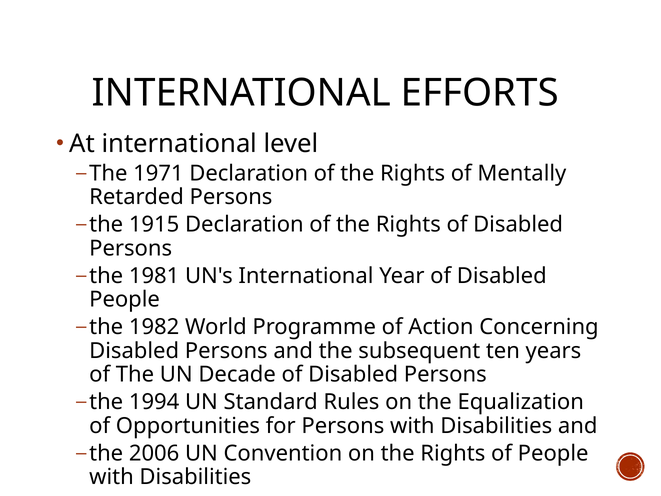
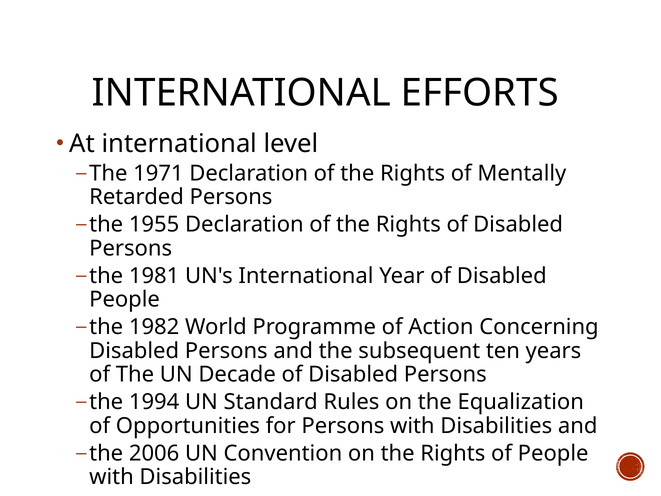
1915: 1915 -> 1955 (154, 224)
